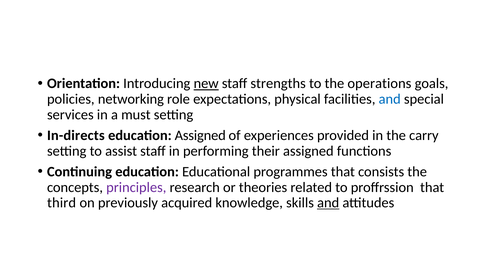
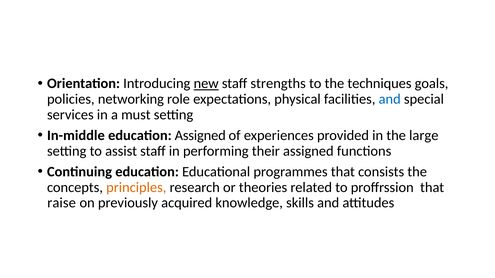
operations: operations -> techniques (379, 84)
In-directs: In-directs -> In-middle (76, 136)
carry: carry -> large (424, 136)
principles colour: purple -> orange (136, 188)
third: third -> raise (62, 203)
and underline: present -> none (328, 203)
